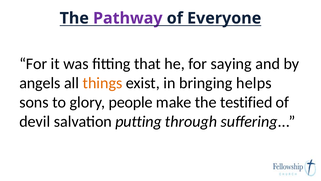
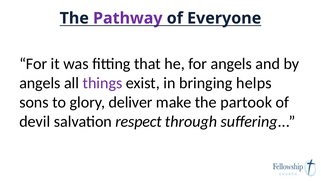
for saying: saying -> angels (231, 64)
things colour: orange -> purple (103, 83)
people: people -> deliver (131, 102)
testified: testified -> partook (246, 102)
putting: putting -> respect (139, 121)
